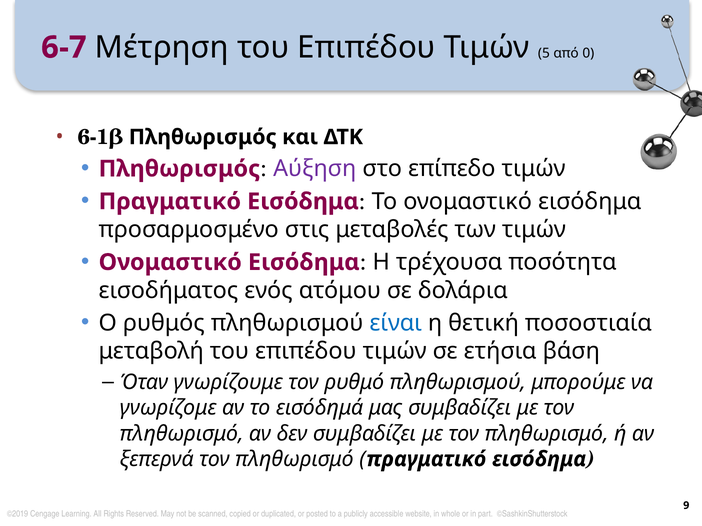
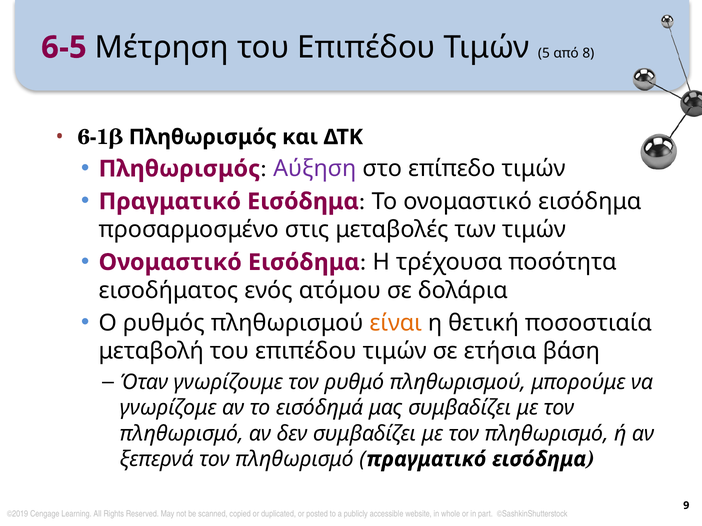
6-7: 6-7 -> 6-5 (64, 47)
0: 0 -> 8 (588, 53)
είναι colour: blue -> orange (396, 323)
